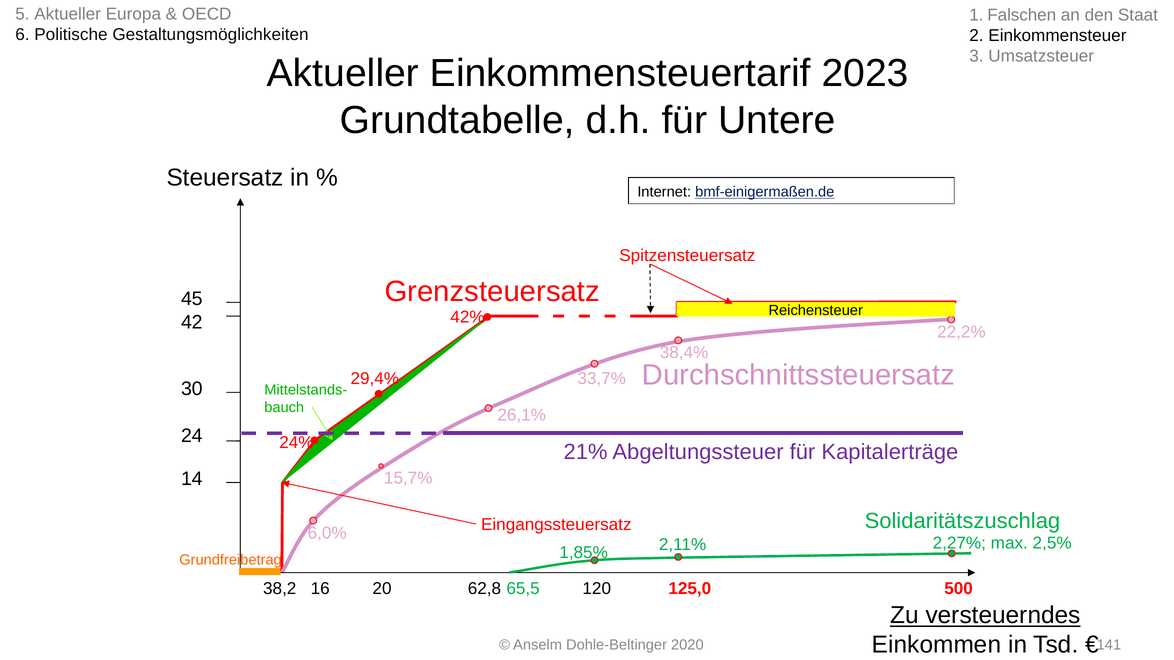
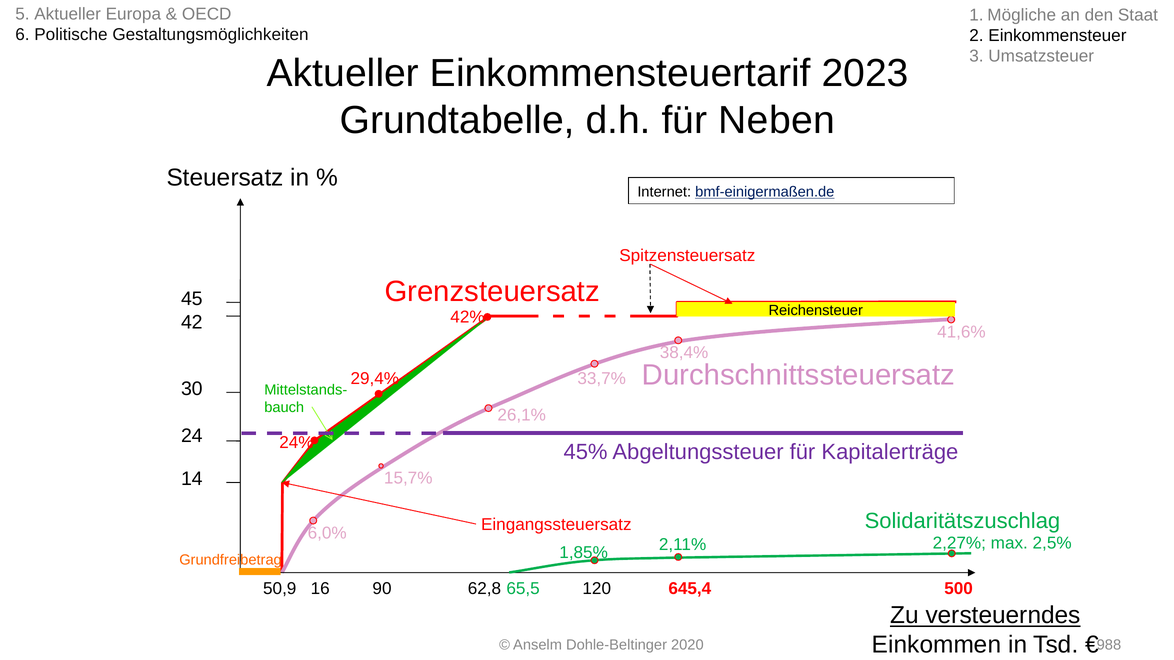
Falschen: Falschen -> Mögliche (1022, 15)
Untere: Untere -> Neben (777, 120)
22,2%: 22,2% -> 41,6% (961, 332)
21%: 21% -> 45% (586, 452)
38,2: 38,2 -> 50,9 (280, 589)
20: 20 -> 90 (382, 589)
125,0: 125,0 -> 645,4 (690, 589)
141: 141 -> 988 (1109, 645)
